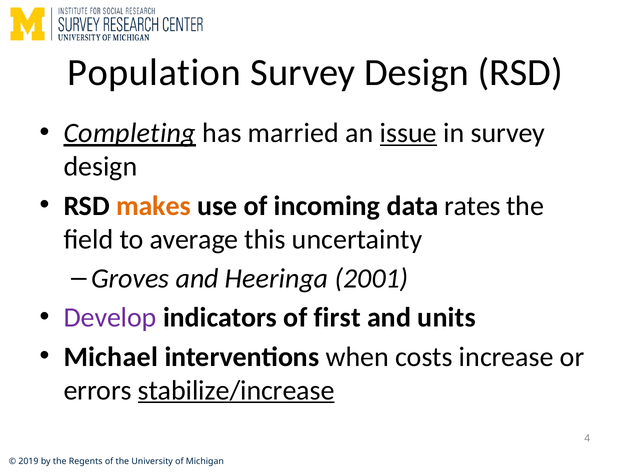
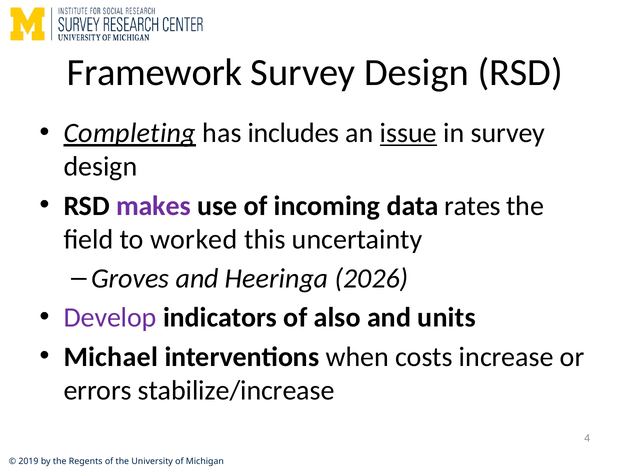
Population: Population -> Framework (154, 72)
married: married -> includes (294, 133)
makes colour: orange -> purple (154, 206)
average: average -> worked (194, 240)
2001: 2001 -> 2026 (372, 279)
first: first -> also (337, 318)
stabilize/increase underline: present -> none (236, 391)
